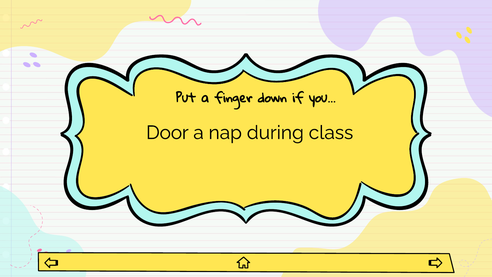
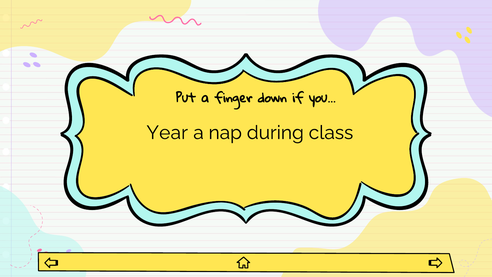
Door: Door -> Year (167, 133)
